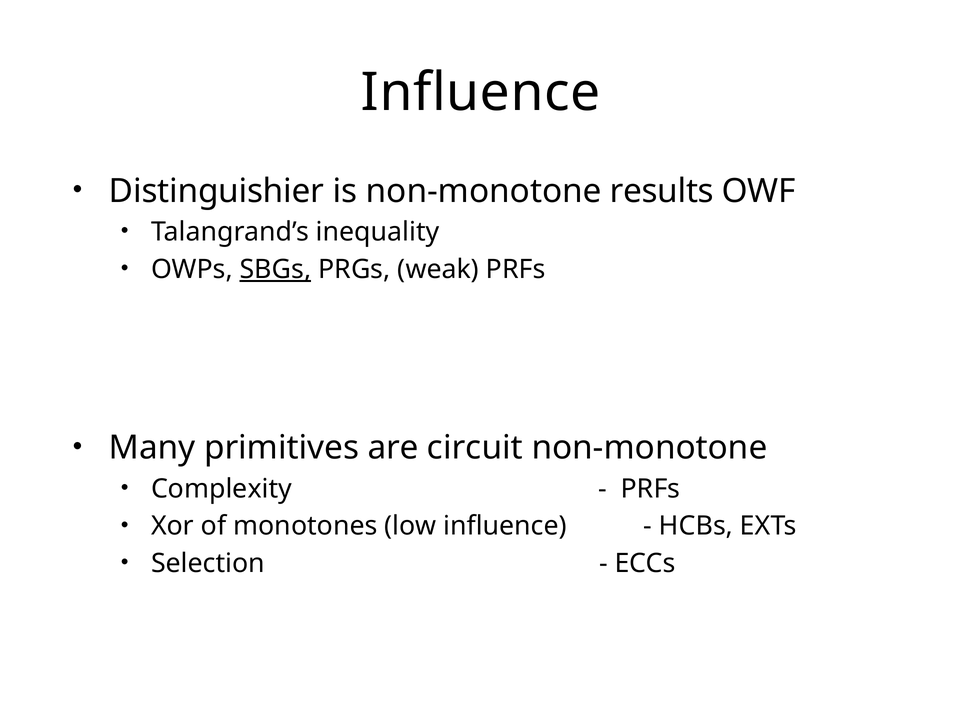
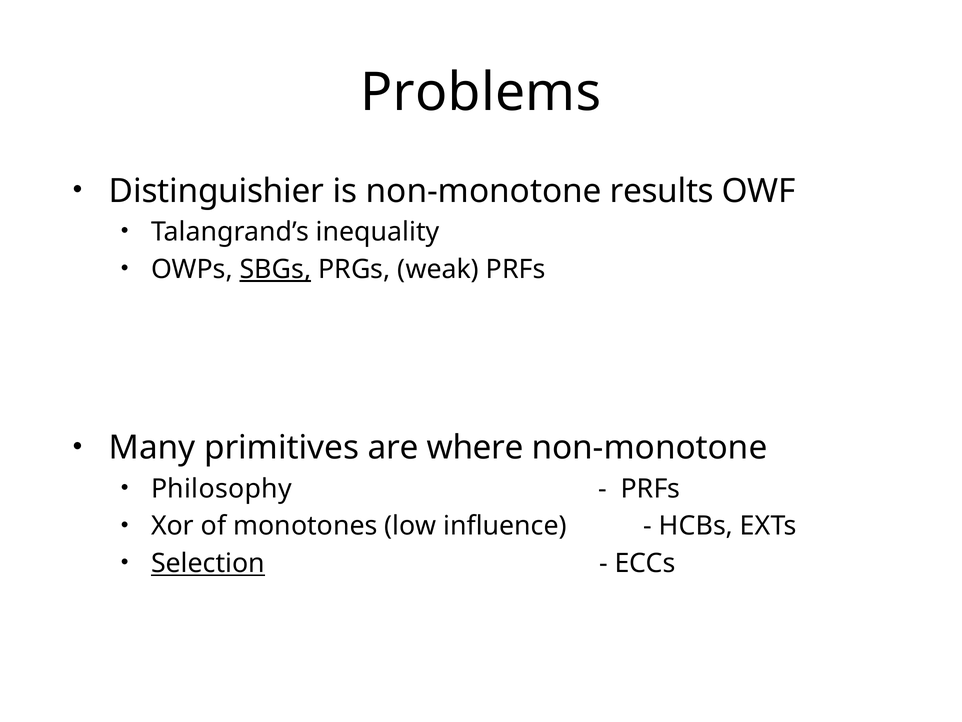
Influence: Influence -> Problems (481, 93)
circuit: circuit -> where (475, 447)
Complexity: Complexity -> Philosophy (221, 488)
Selection underline: none -> present (208, 563)
